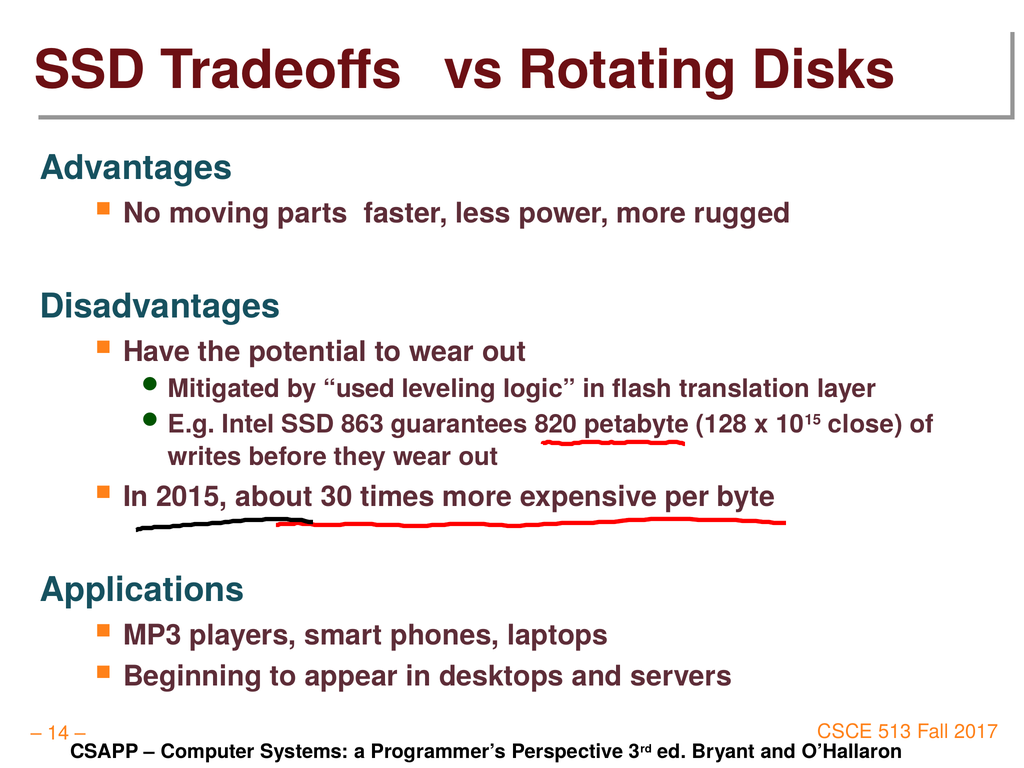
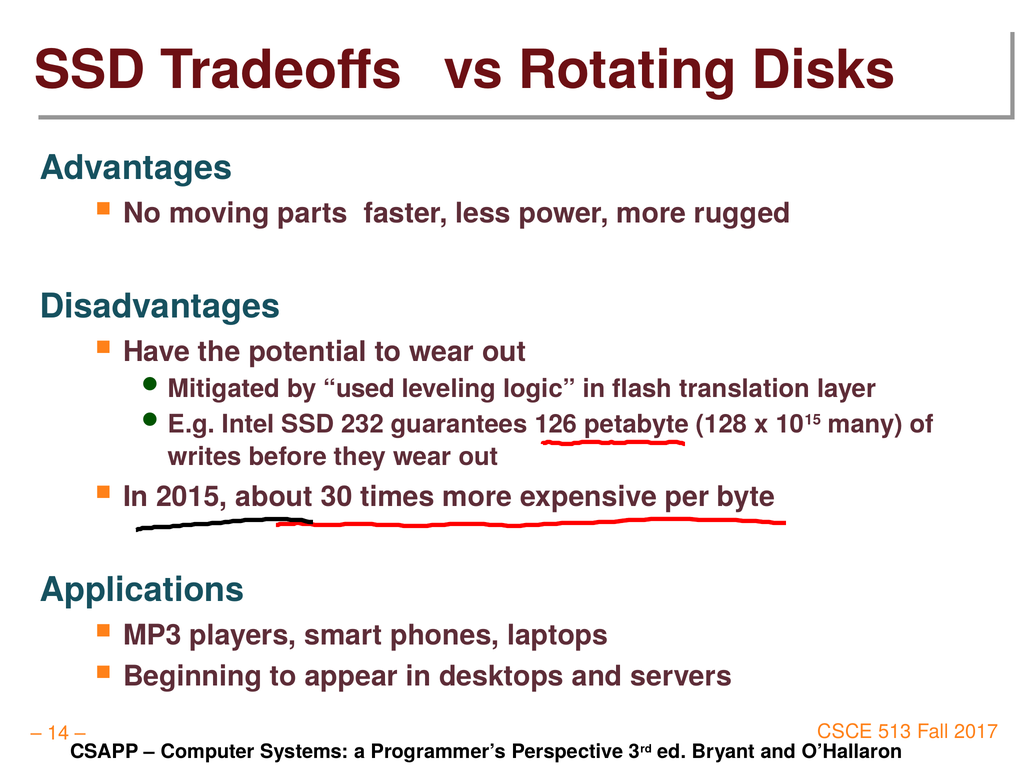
863: 863 -> 232 (363, 424)
820: 820 -> 126 (556, 424)
close: close -> many (865, 424)
